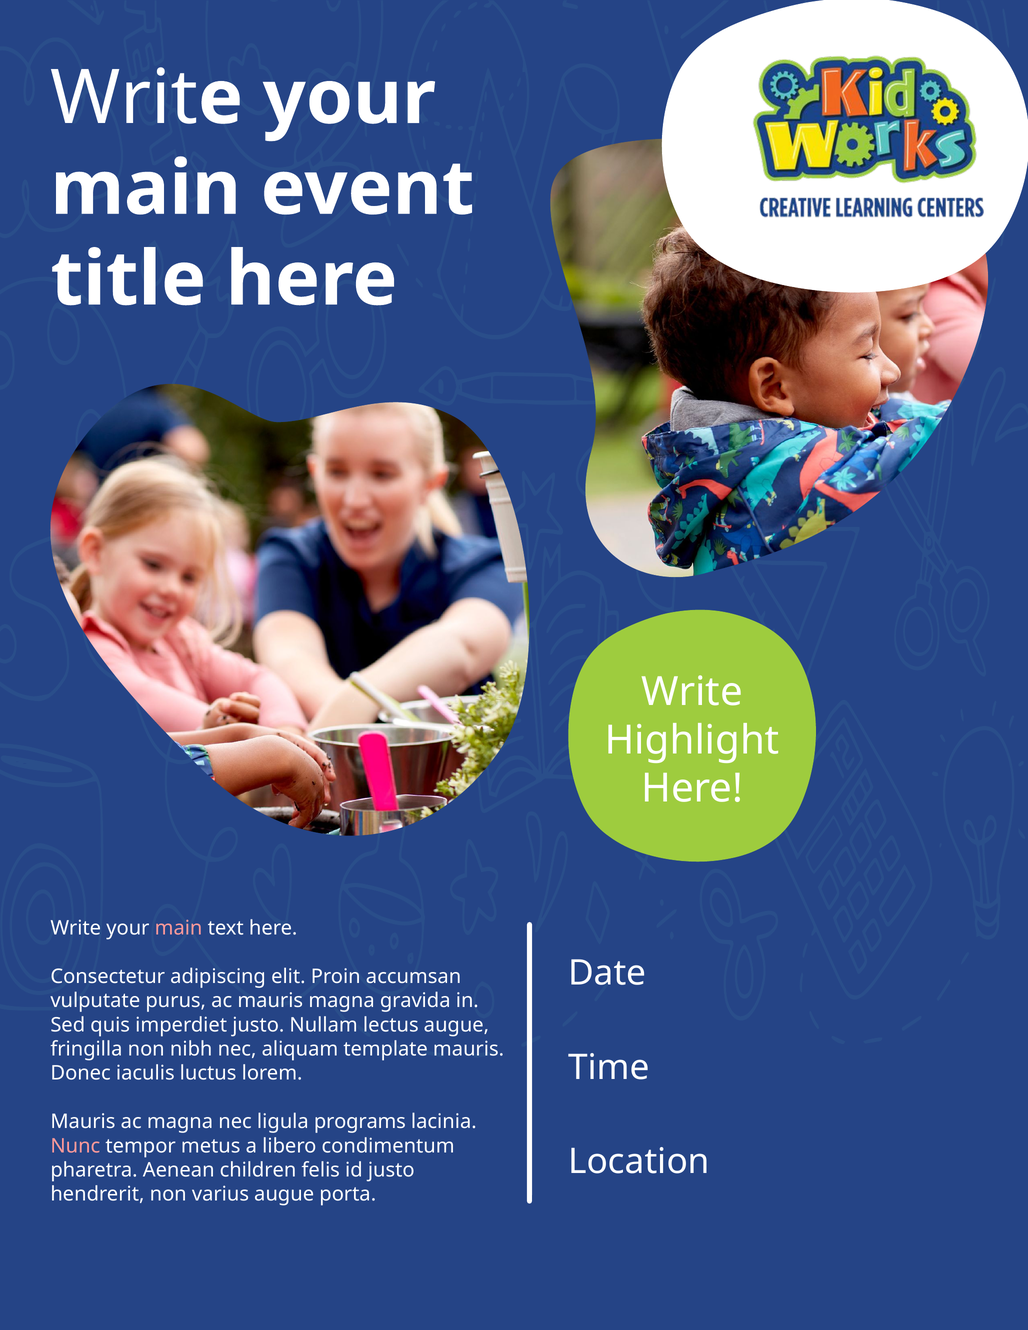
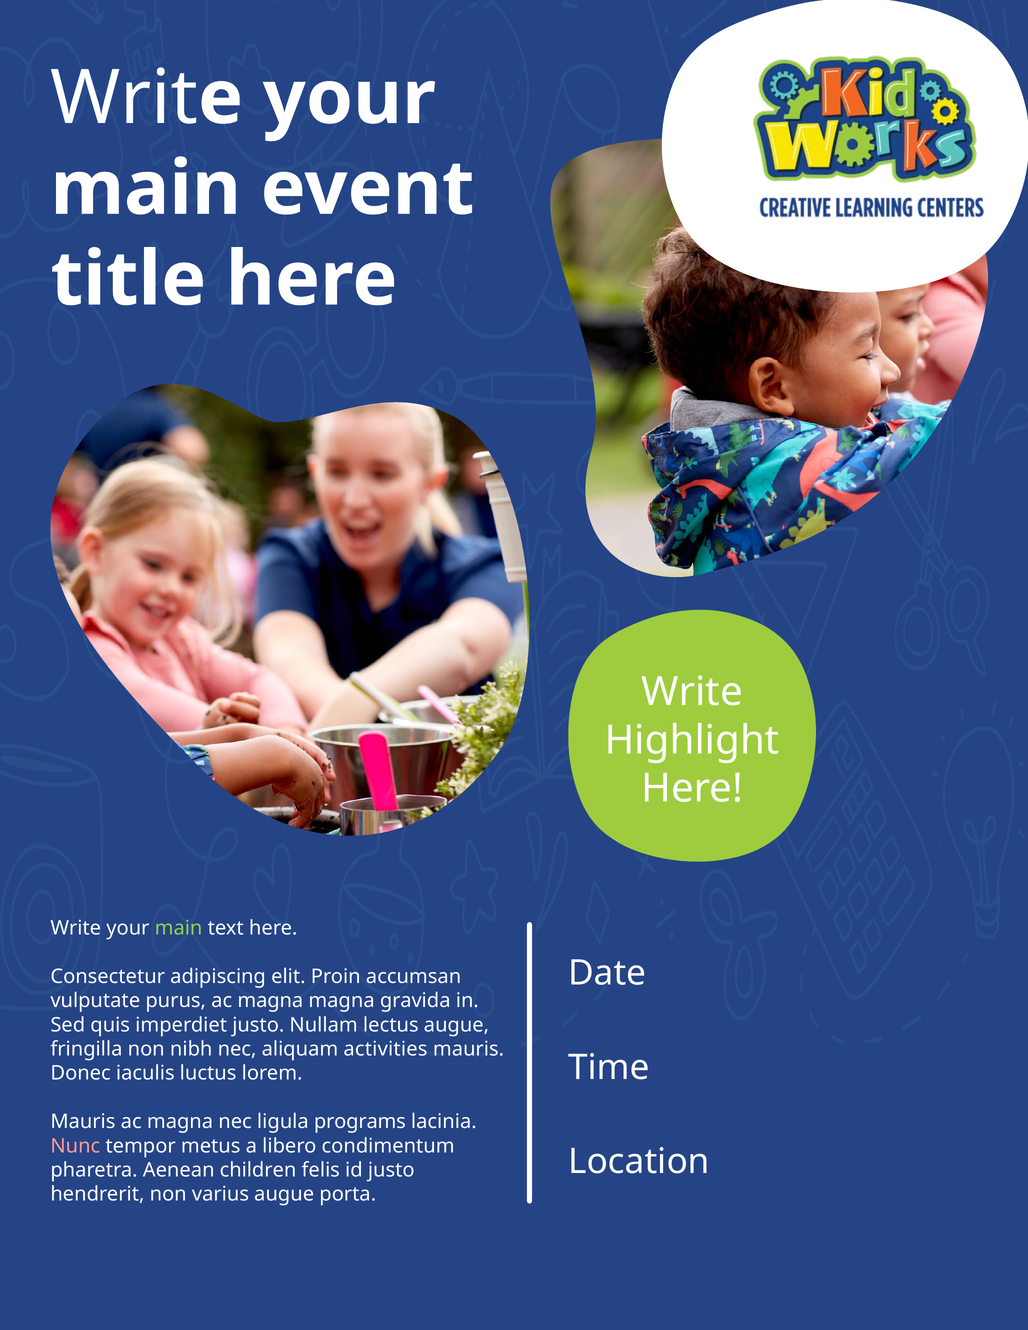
main colour: pink -> light green (179, 929)
purus ac mauris: mauris -> magna (270, 1001)
template: template -> activities (385, 1049)
